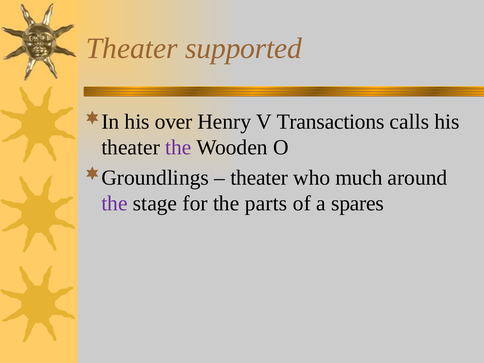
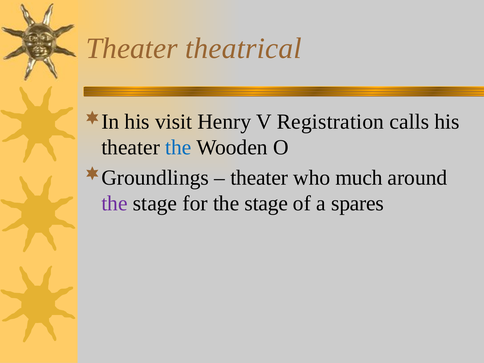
supported: supported -> theatrical (243, 48)
over: over -> visit (174, 122)
Transactions: Transactions -> Registration (330, 122)
the colour: purple -> blue (178, 148)
for the parts: parts -> stage (266, 203)
